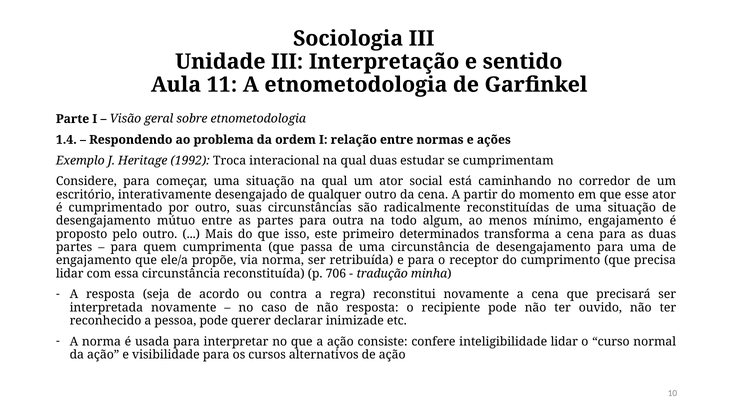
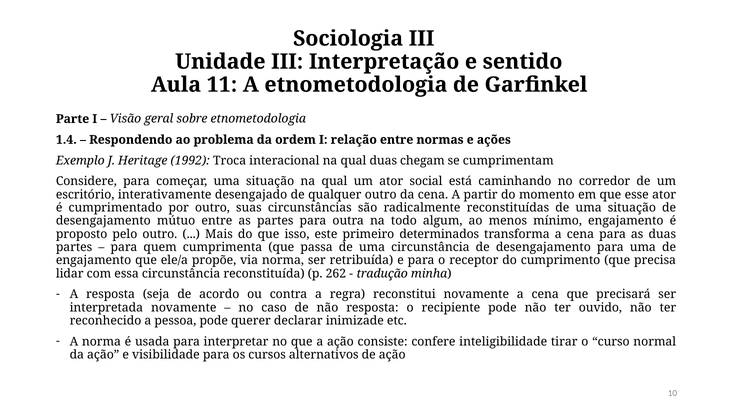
estudar: estudar -> chegam (422, 161)
706: 706 -> 262 (336, 274)
inteligibilidade lidar: lidar -> tirar (564, 342)
